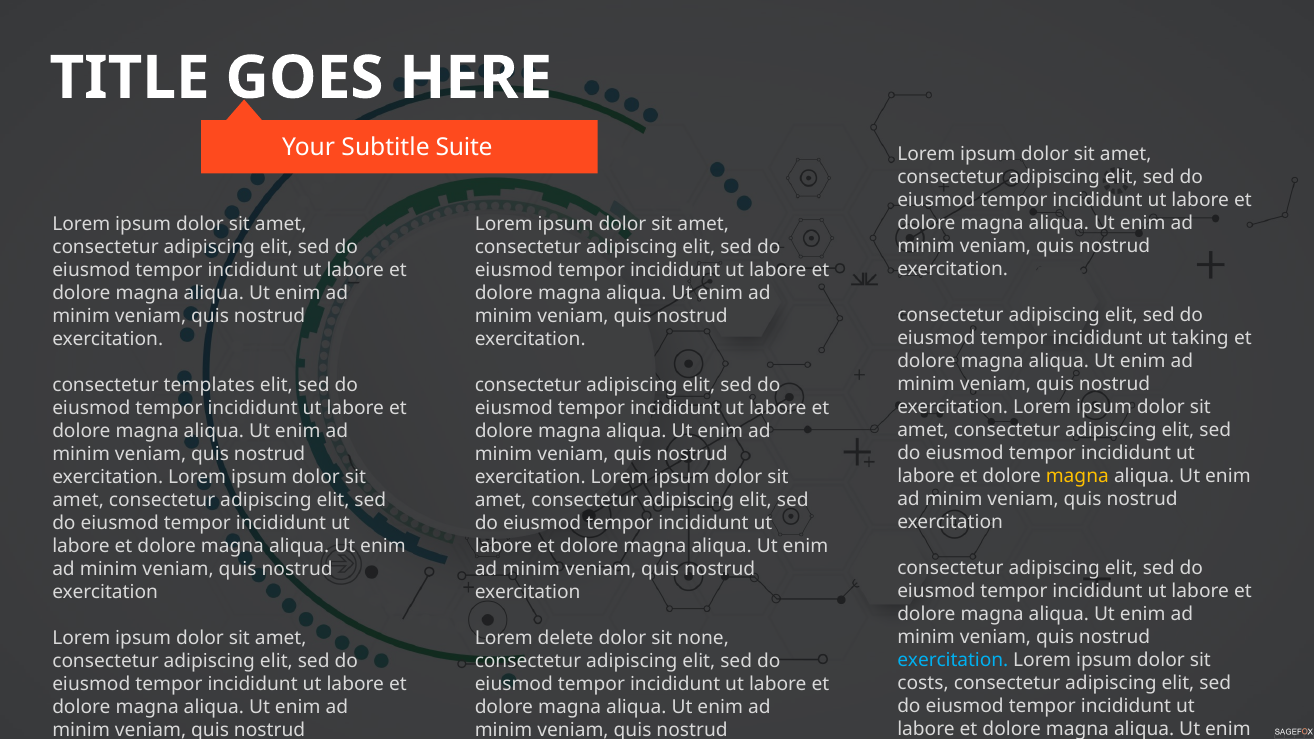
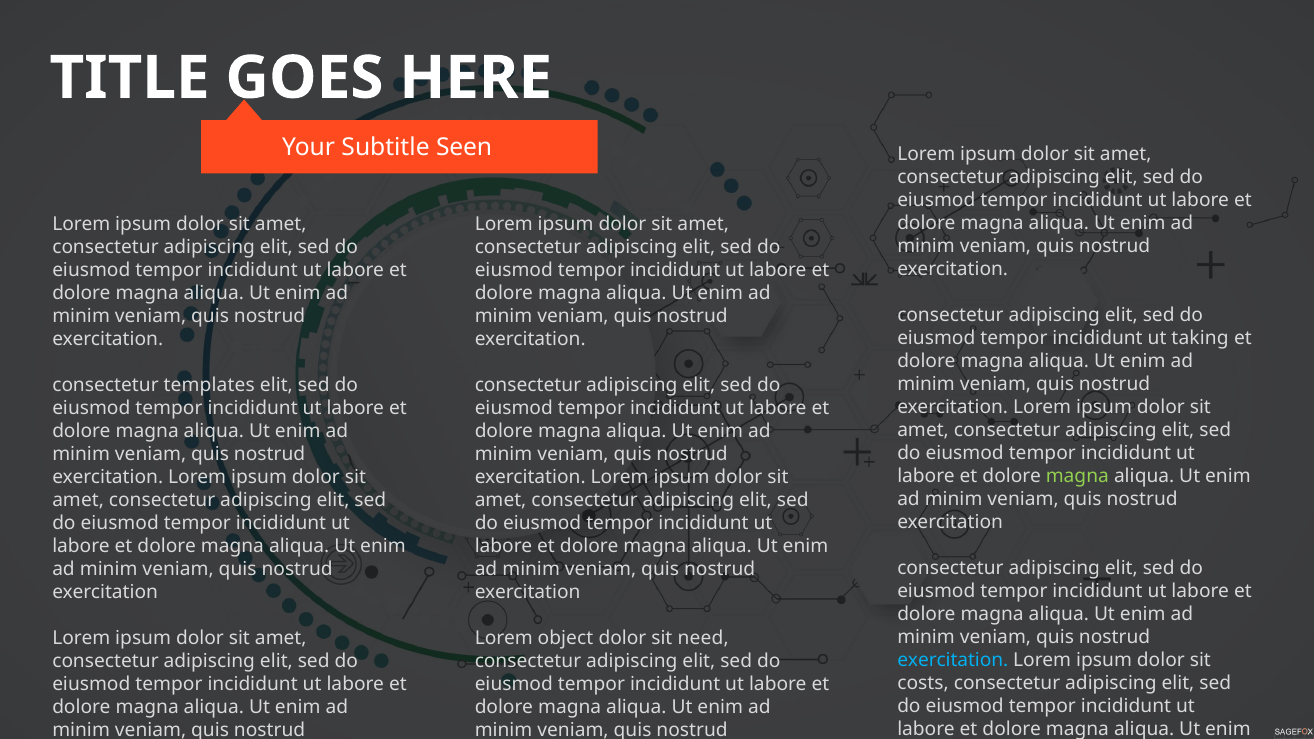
Suite: Suite -> Seen (464, 147)
magna colour: yellow -> light green (1077, 476)
delete: delete -> object (565, 638)
none: none -> need (703, 638)
